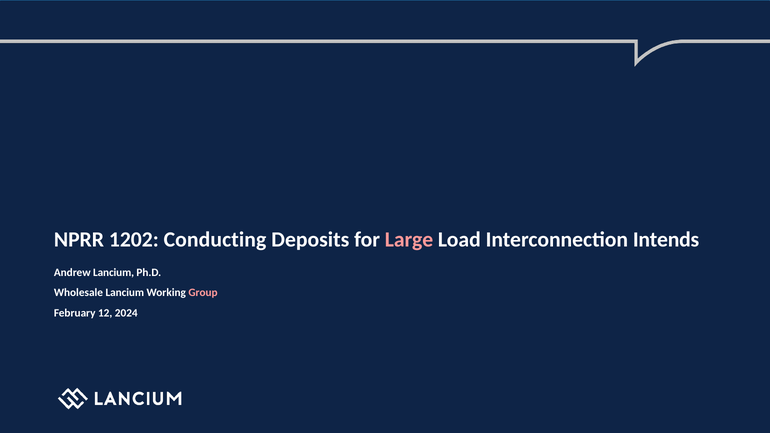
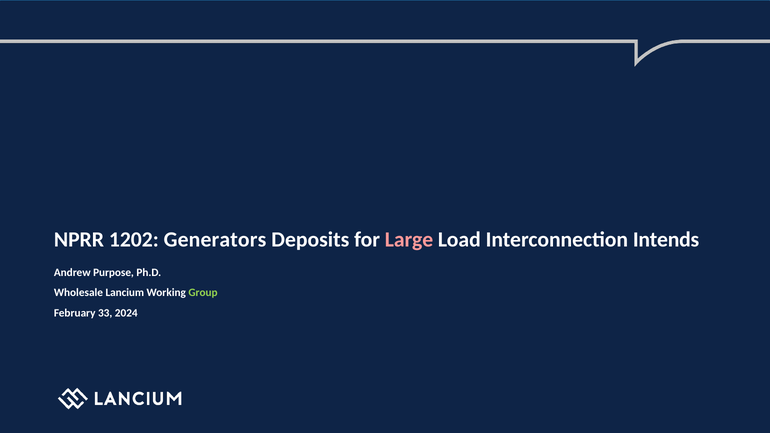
Conducting: Conducting -> Generators (215, 240)
Andrew Lancium: Lancium -> Purpose (114, 273)
Group colour: pink -> light green (203, 293)
12: 12 -> 33 (105, 313)
